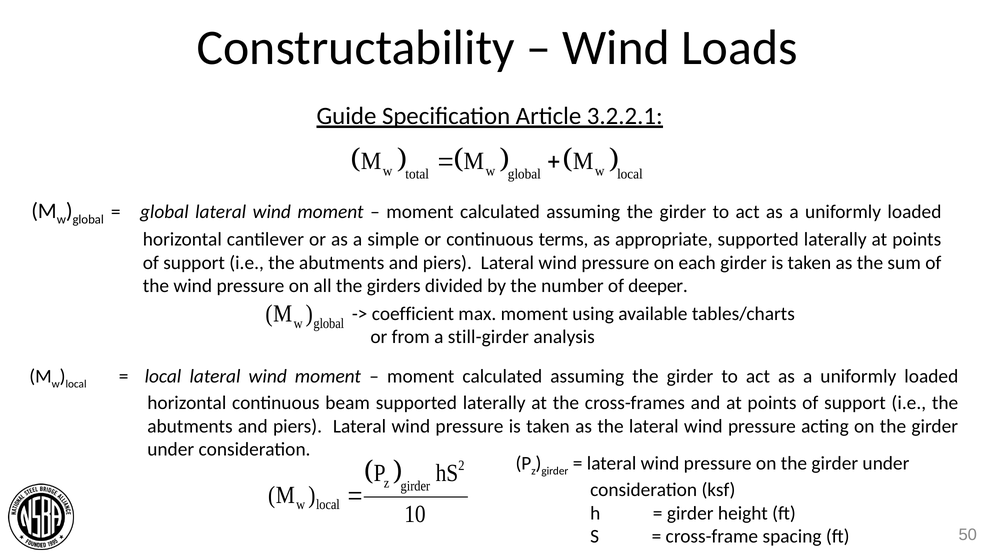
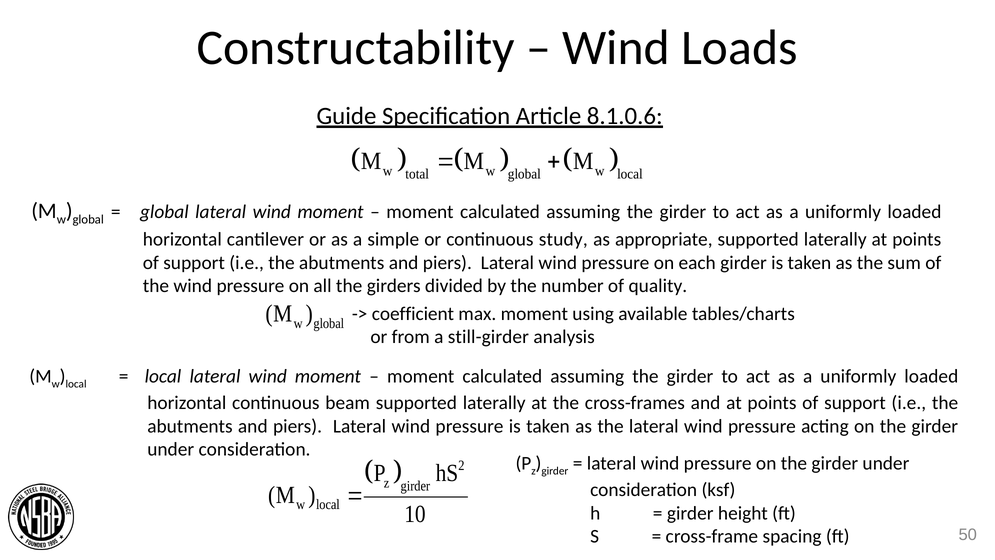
3.2.2.1: 3.2.2.1 -> 8.1.0.6 (625, 116)
terms: terms -> study (563, 239)
deeper: deeper -> quality (658, 286)
